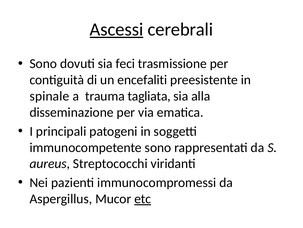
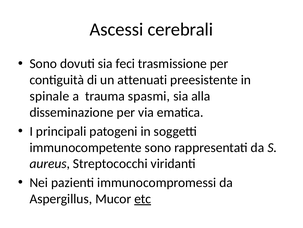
Ascessi underline: present -> none (117, 29)
encefaliti: encefaliti -> attenuati (142, 80)
tagliata: tagliata -> spasmi (149, 96)
